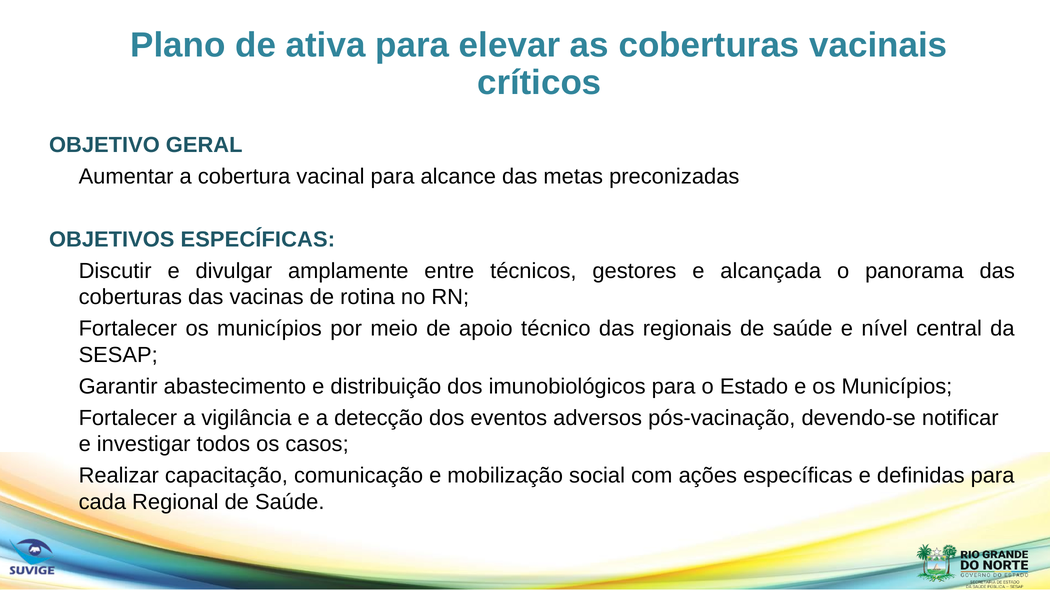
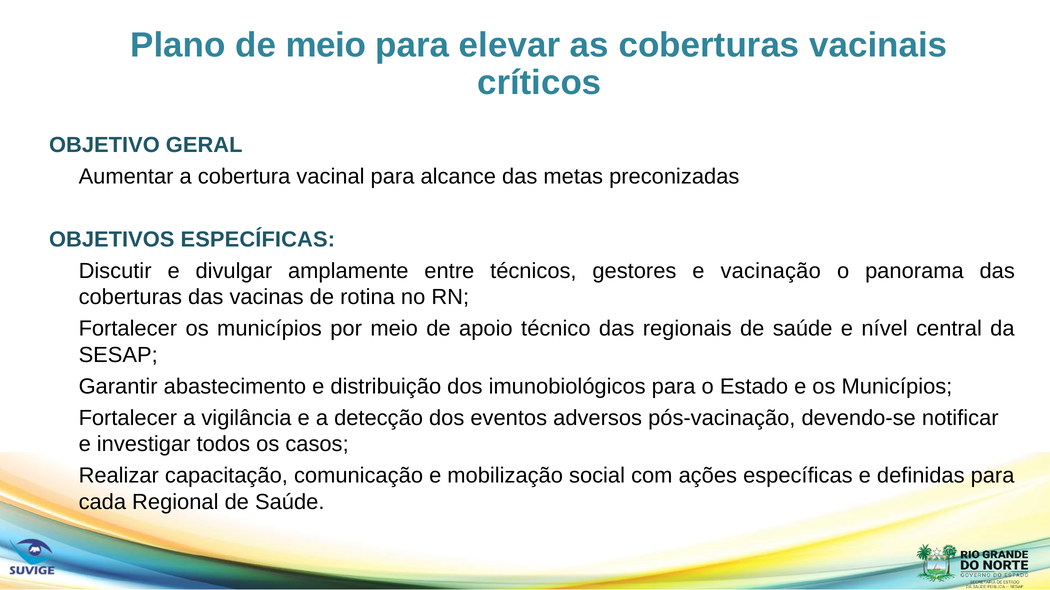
de ativa: ativa -> meio (326, 45)
alcançada: alcançada -> vacinação (771, 271)
